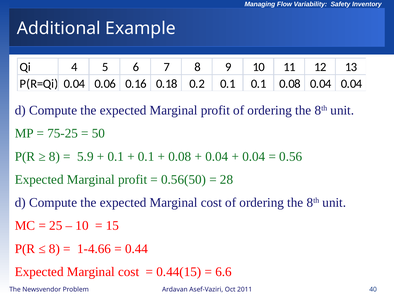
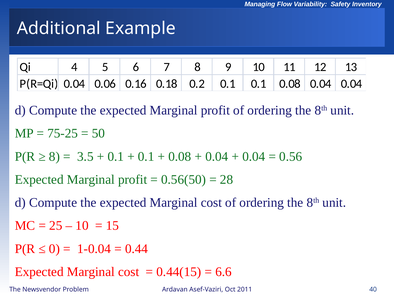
5.9: 5.9 -> 3.5 (85, 157)
8: 8 -> 0 (54, 249)
1-4.66: 1-4.66 -> 1-0.04 (94, 249)
